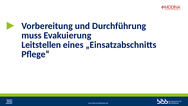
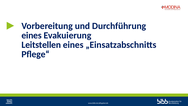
muss: muss -> eines (32, 35)
